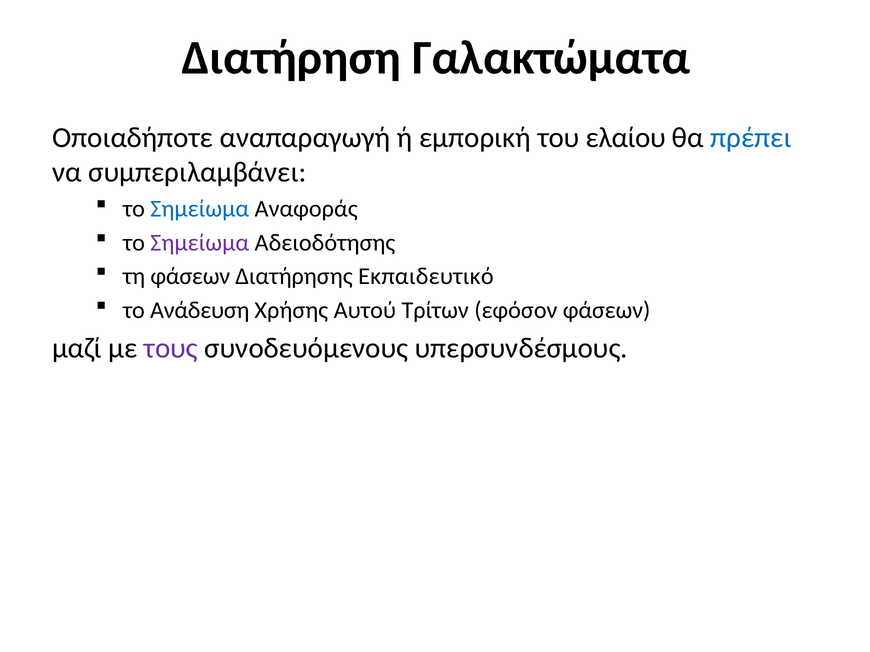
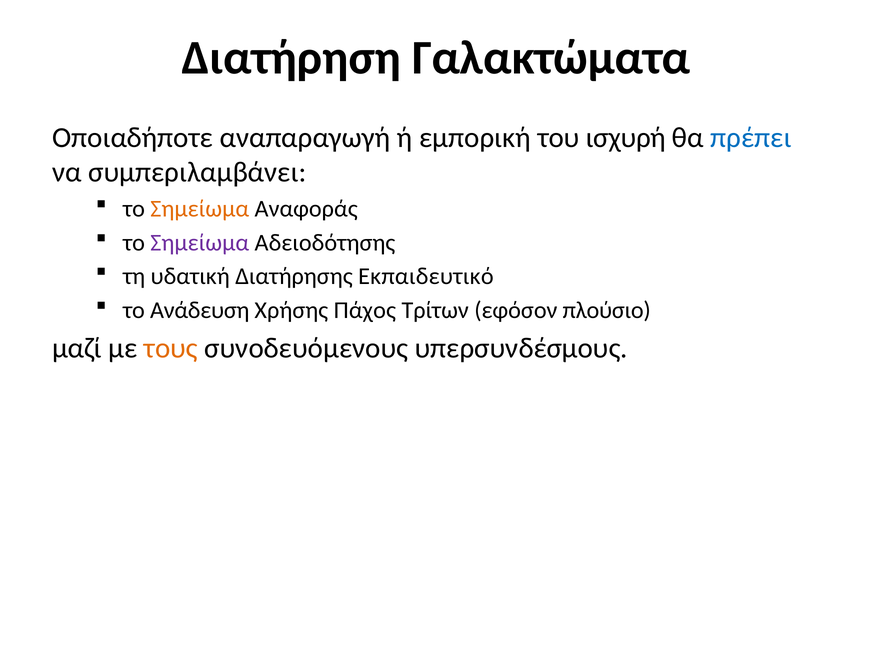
ελαίου: ελαίου -> ισχυρή (626, 138)
Σημείωμα colour: blue -> orange (200, 209)
τη φάσεων: φάσεων -> υδατική (190, 277)
Αυτού: Αυτού -> Πάχος (365, 310)
εφόσον φάσεων: φάσεων -> πλούσιο (607, 310)
τους colour: purple -> orange (171, 349)
